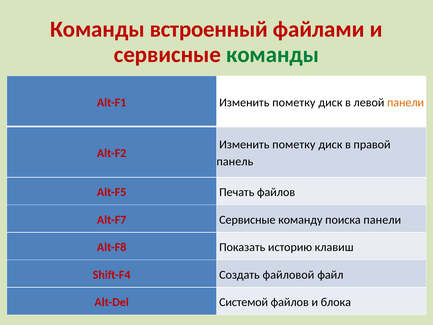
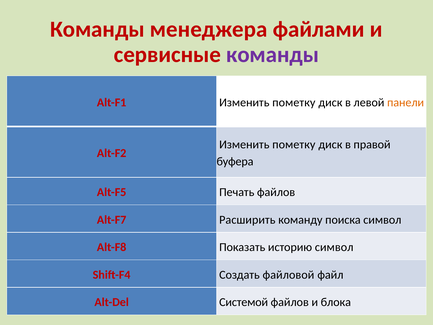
встроенный: встроенный -> менеджера (209, 29)
команды colour: green -> purple (273, 55)
панель: панель -> буфера (235, 161)
Alt-F7 Сервисные: Сервисные -> Расширить (247, 220)
поиска панели: панели -> символ (382, 220)
историю клавиш: клавиш -> символ (334, 247)
